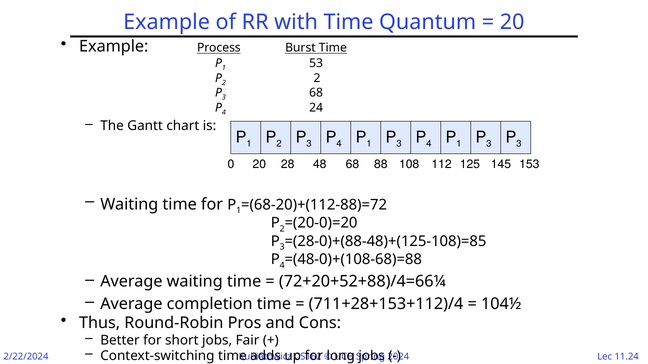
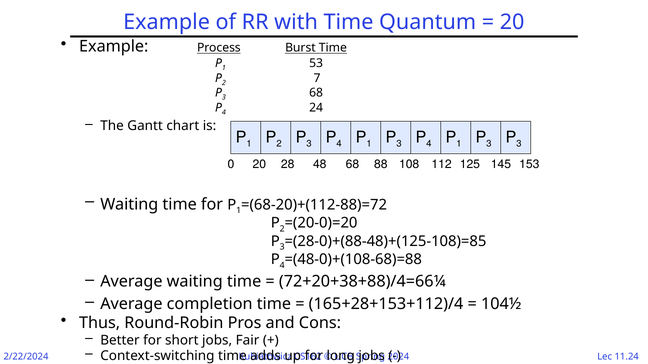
2: 2 -> 7 (317, 78)
72+20+52+88)/4=66¼: 72+20+52+88)/4=66¼ -> 72+20+38+88)/4=66¼ (362, 282)
711+28+153+112)/4: 711+28+153+112)/4 -> 165+28+153+112)/4 (386, 304)
